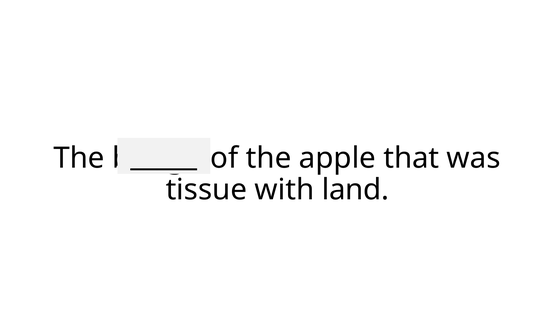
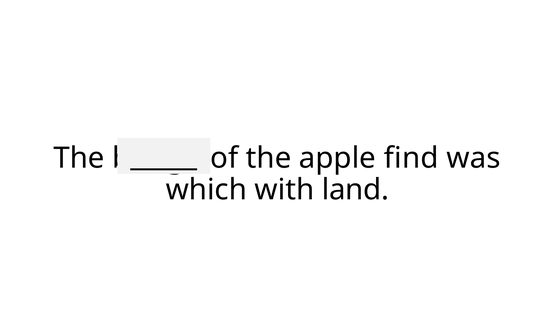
that: that -> find (411, 158)
tissue: tissue -> which (206, 190)
